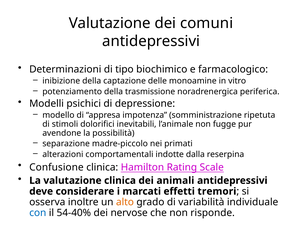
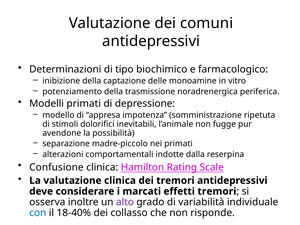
Modelli psichici: psichici -> primati (84, 103)
dei animali: animali -> tremori (175, 181)
alto colour: orange -> purple (125, 202)
54-40%: 54-40% -> 18-40% (74, 213)
nervose: nervose -> collasso (129, 213)
